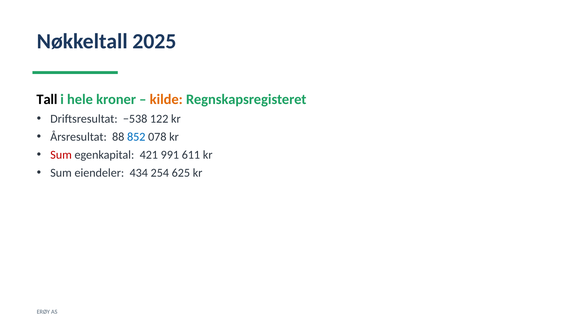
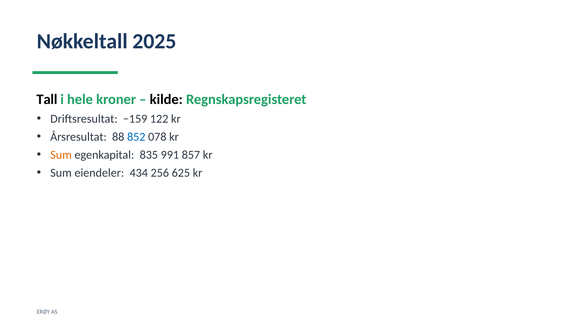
kilde colour: orange -> black (166, 100)
−538: −538 -> −159 (135, 119)
Sum colour: red -> orange (61, 155)
421: 421 -> 835 (149, 155)
611: 611 -> 857 (191, 155)
254: 254 -> 256 (160, 173)
